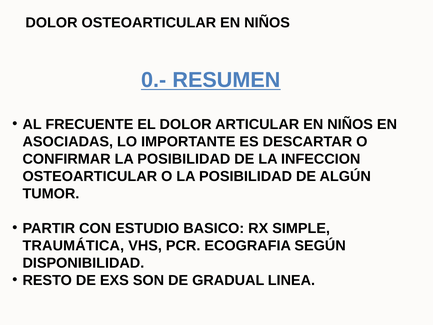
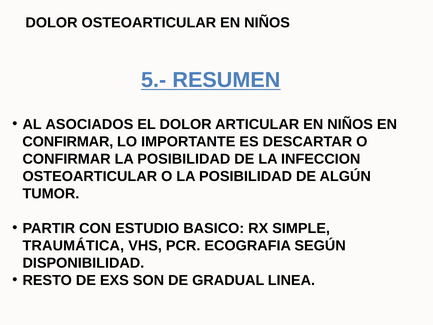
0.-: 0.- -> 5.- (154, 80)
FRECUENTE: FRECUENTE -> ASOCIADOS (89, 124)
ASOCIADAS: ASOCIADAS -> CONFIRMAR (68, 142)
